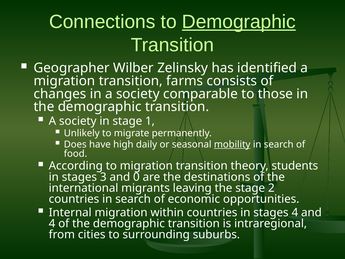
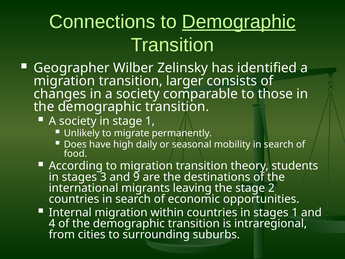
farms: farms -> larger (185, 81)
mobility underline: present -> none (232, 144)
0: 0 -> 9 (136, 177)
stages 4: 4 -> 1 (295, 212)
